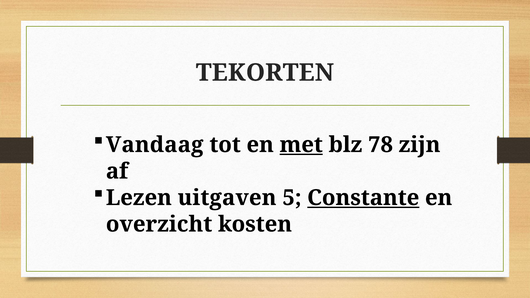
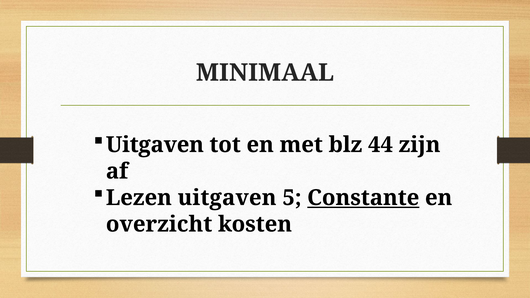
TEKORTEN: TEKORTEN -> MINIMAAL (265, 73)
Vandaag: Vandaag -> Uitgaven (155, 145)
met underline: present -> none (301, 145)
78: 78 -> 44 (380, 145)
